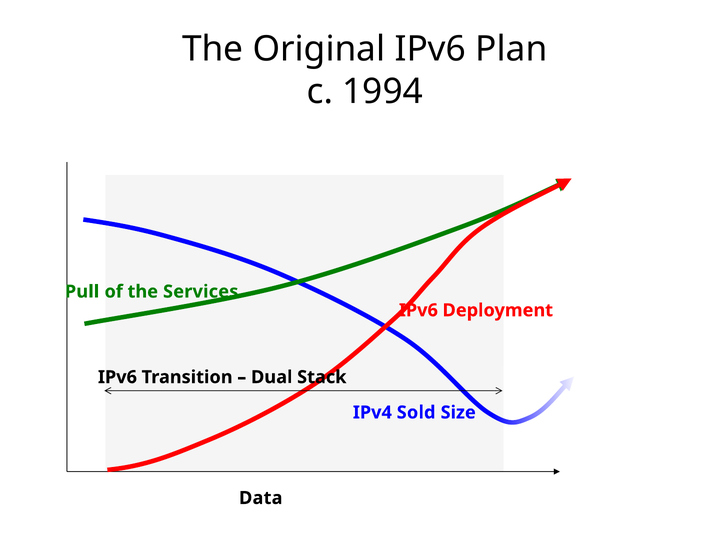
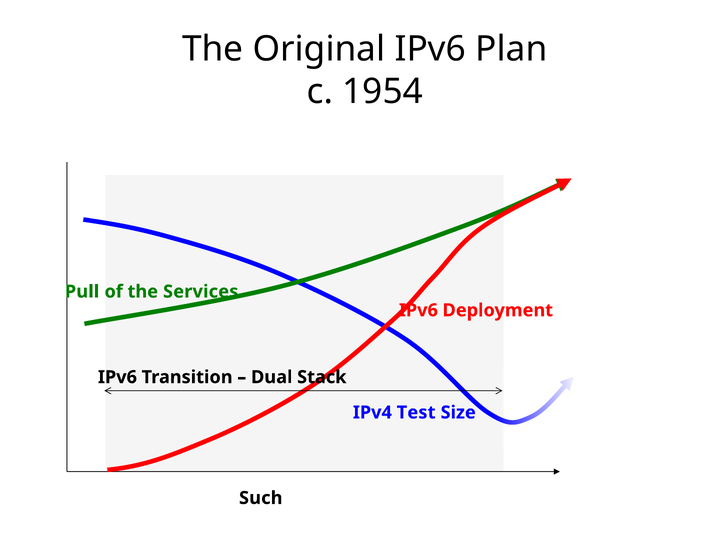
1994: 1994 -> 1954 (383, 91)
Sold: Sold -> Test (416, 412)
Data: Data -> Such (261, 498)
